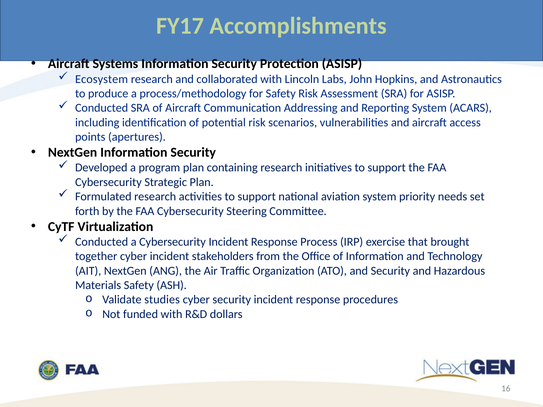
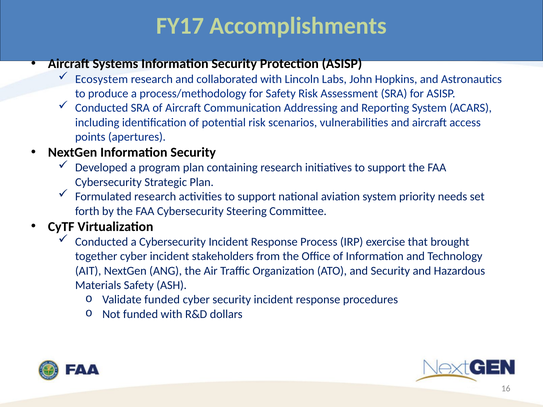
Validate studies: studies -> funded (162, 300)
